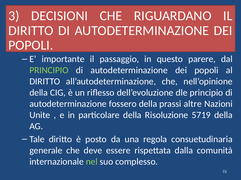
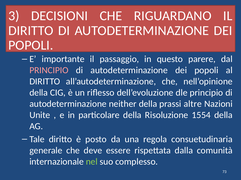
PRINCIPIO colour: light green -> pink (49, 71)
fossero: fossero -> neither (123, 104)
5719: 5719 -> 1554 (201, 115)
